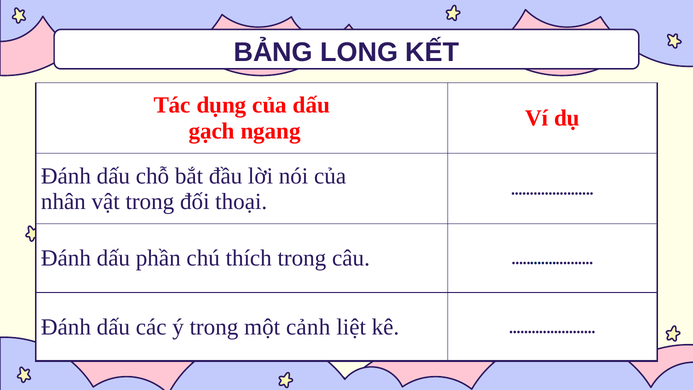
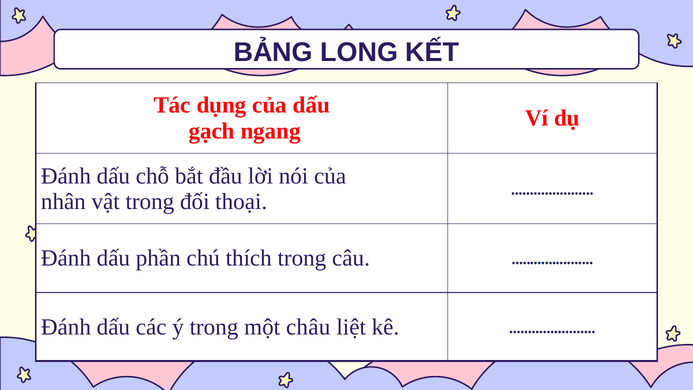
cảnh: cảnh -> châu (308, 327)
